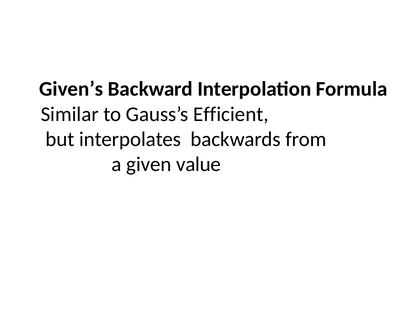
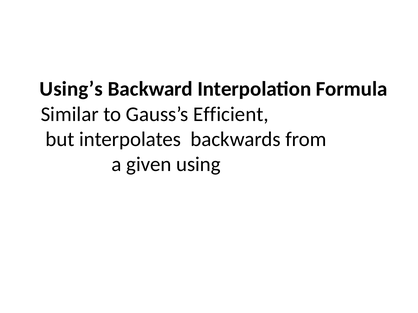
Given’s: Given’s -> Using’s (71, 89)
value: value -> using (198, 164)
